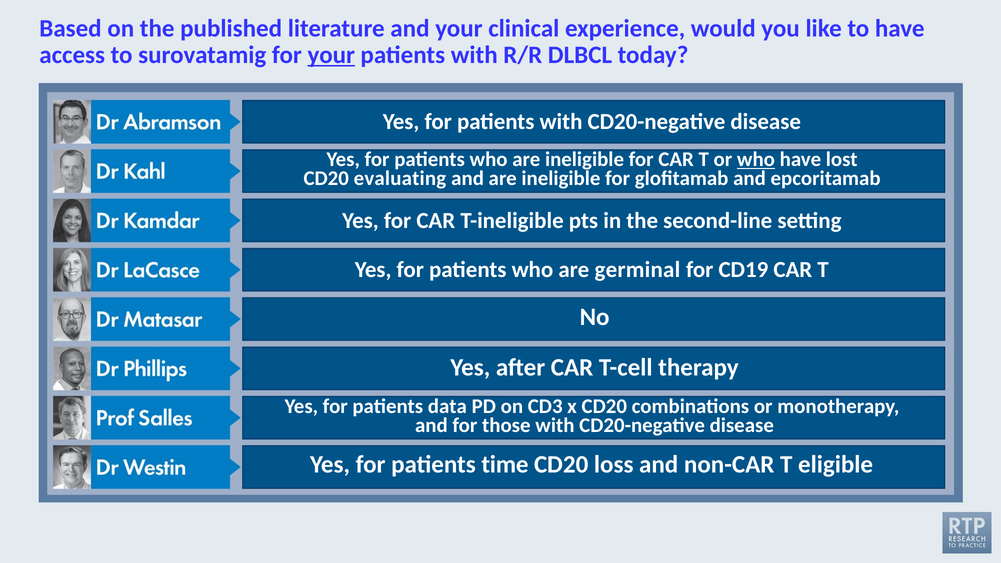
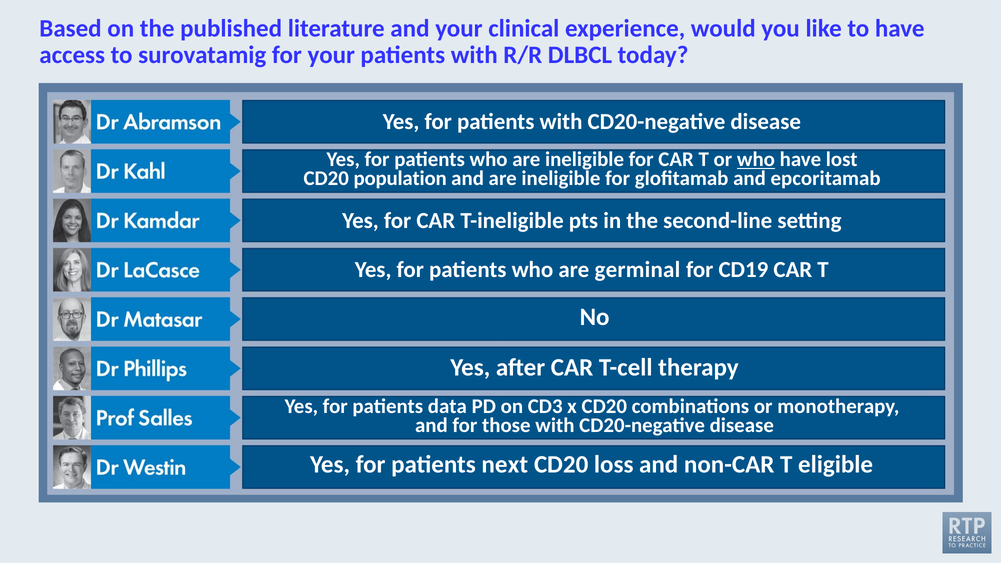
your underline: present -> none (331, 55)
evaluating: evaluating -> population (400, 178)
time: time -> next (505, 465)
